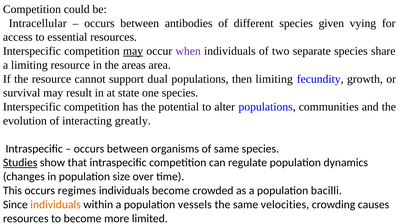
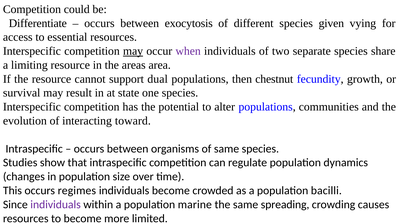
Intracellular: Intracellular -> Differentiate (38, 23)
antibodies: antibodies -> exocytosis (189, 23)
then limiting: limiting -> chestnut (274, 79)
greatly: greatly -> toward (133, 121)
Studies underline: present -> none (20, 163)
individuals colour: orange -> purple (56, 205)
vessels: vessels -> marine (195, 205)
velocities: velocities -> spreading (285, 205)
